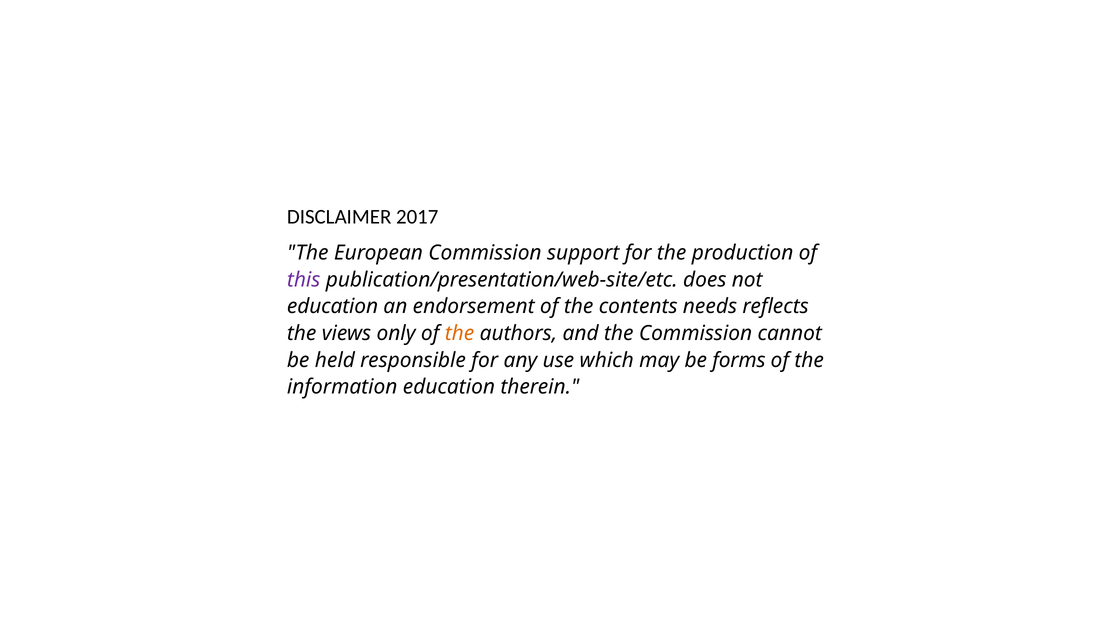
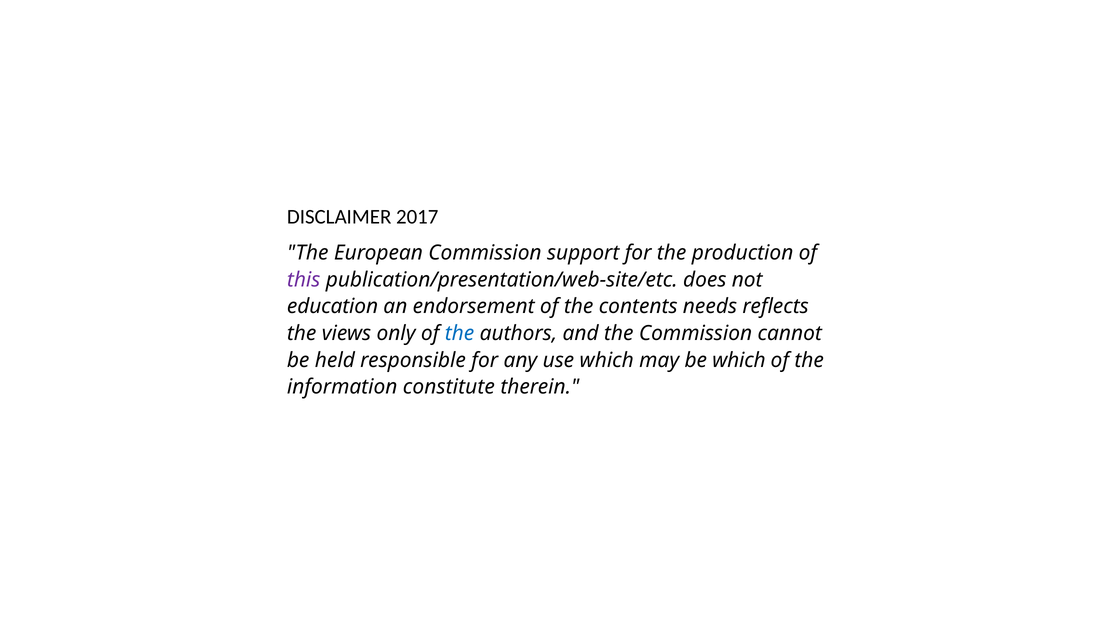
the colour: orange -> blue (460, 333)
be forms: forms -> which (739, 360)
information education: education -> constitute (449, 387)
